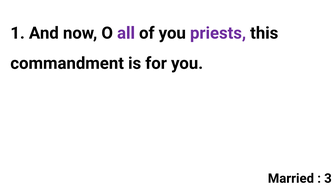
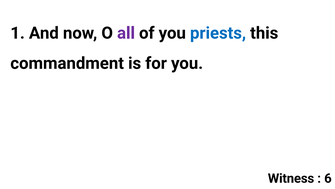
priests colour: purple -> blue (218, 33)
Married: Married -> Witness (291, 178)
3: 3 -> 6 (328, 178)
